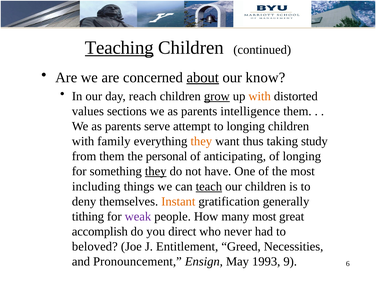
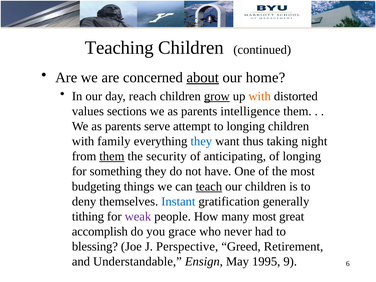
Teaching underline: present -> none (119, 48)
know: know -> home (266, 77)
they colour: orange -> blue (201, 141)
study: study -> night (314, 141)
them underline: none -> present (112, 156)
personal: personal -> security (166, 156)
they underline: present -> none (156, 171)
including: including -> budgeting (96, 186)
Instant colour: orange -> blue (178, 201)
direct: direct -> grace (182, 231)
beloved: beloved -> blessing (95, 247)
Entitlement: Entitlement -> Perspective (187, 247)
Necessities: Necessities -> Retirement (294, 247)
Pronouncement: Pronouncement -> Understandable (137, 262)
1993: 1993 -> 1995 (266, 262)
